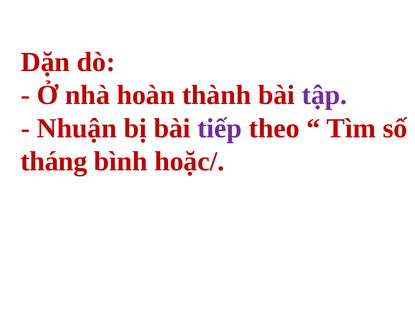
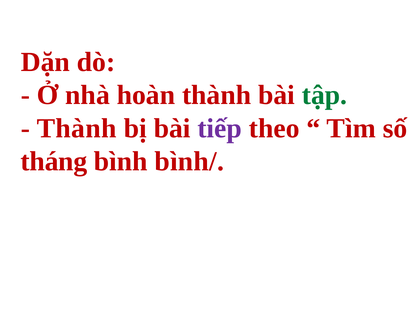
tập colour: purple -> green (325, 95)
Nhuận: Nhuận -> Thành (77, 128)
hoặc/: hoặc/ -> bình/ (189, 162)
